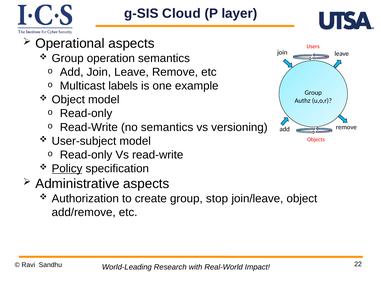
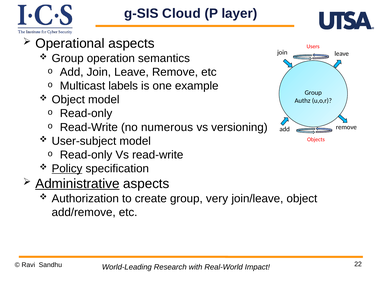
no semantics: semantics -> numerous (167, 128)
Administrative underline: none -> present (77, 184)
stop: stop -> very (217, 199)
